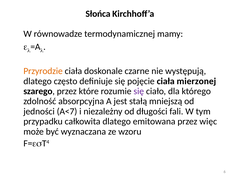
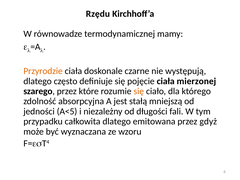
Słońca: Słońca -> Rzędu (98, 14)
się colour: purple -> orange (139, 91)
A<7: A<7 -> A<5 (67, 111)
więc: więc -> gdyż (208, 121)
